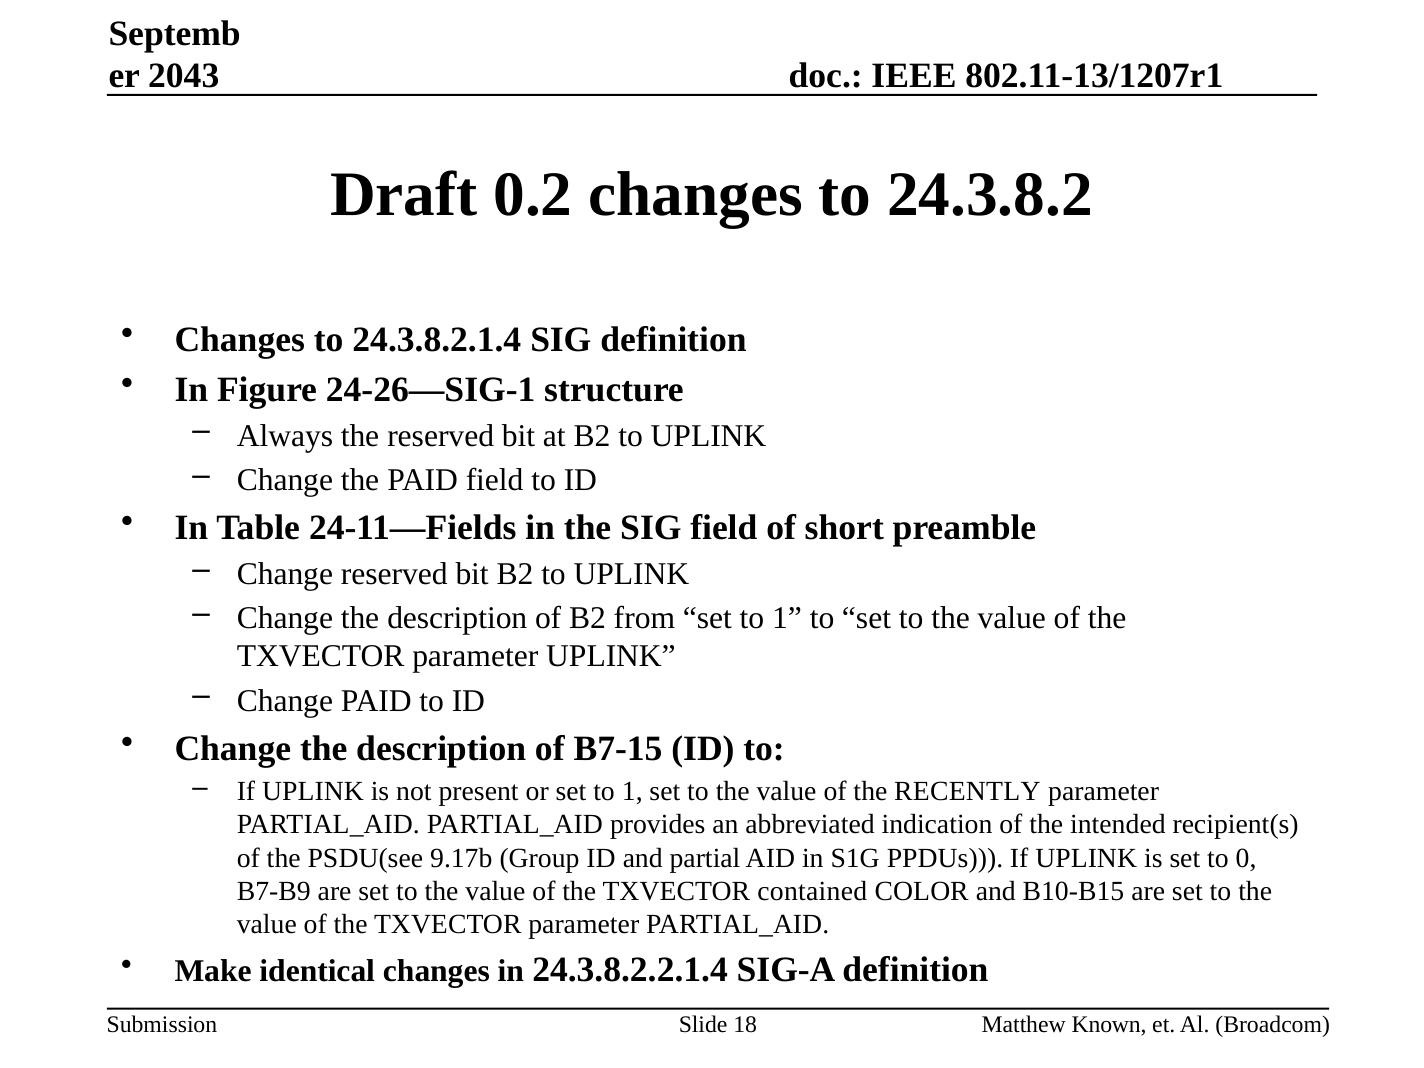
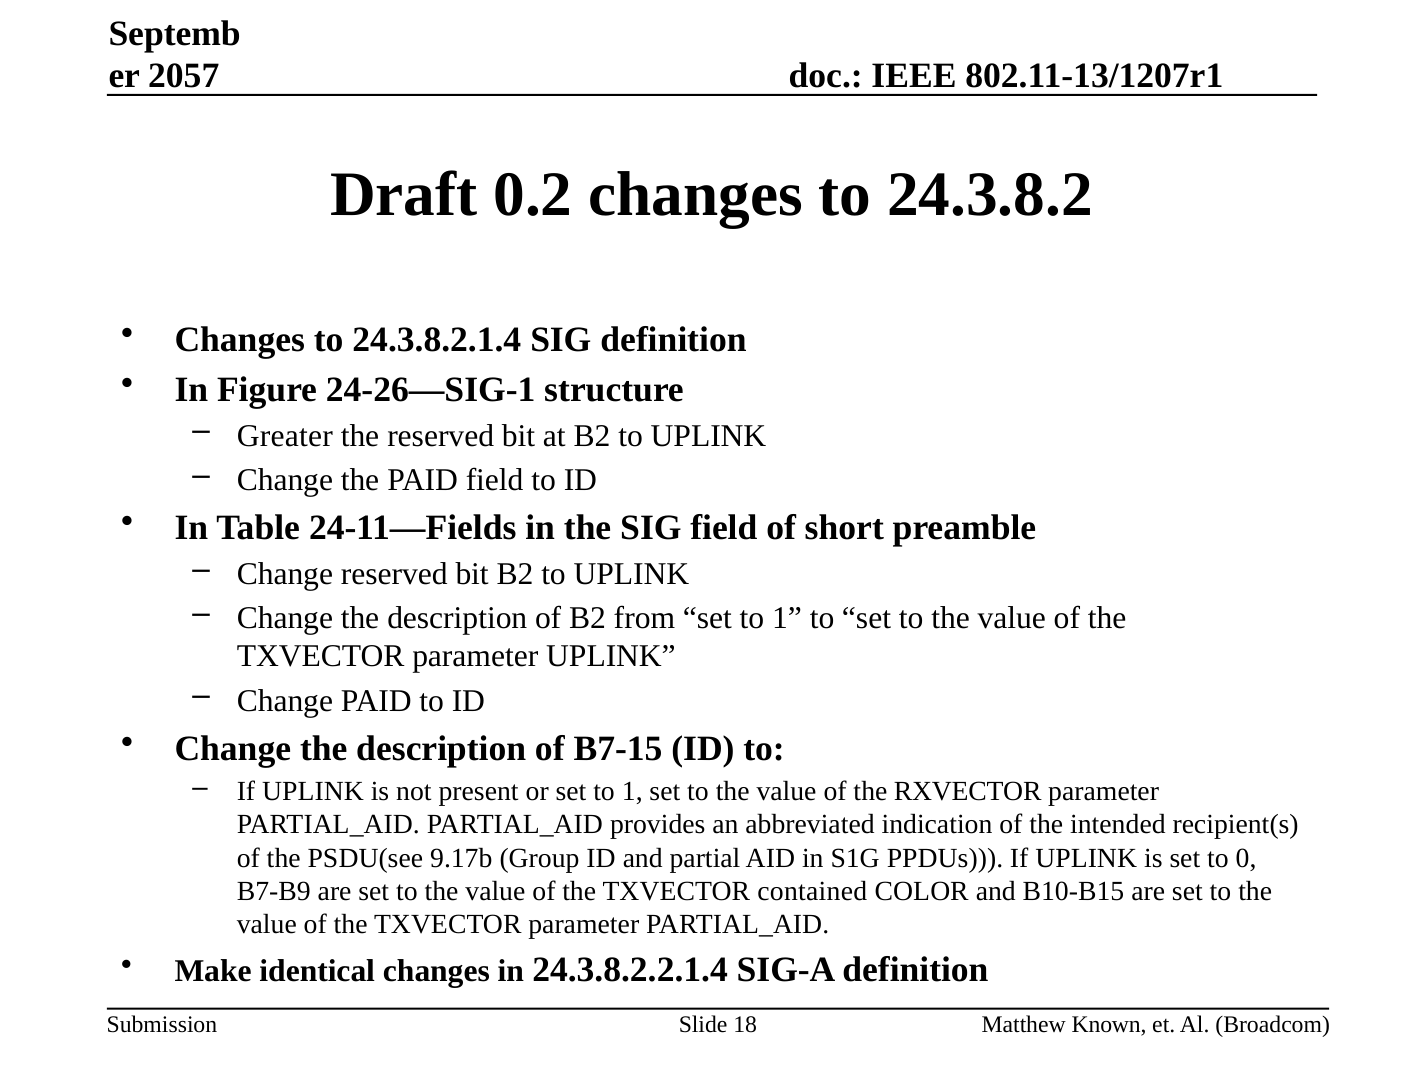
2043: 2043 -> 2057 (184, 76)
Always: Always -> Greater (285, 436)
RECENTLY: RECENTLY -> RXVECTOR (968, 791)
